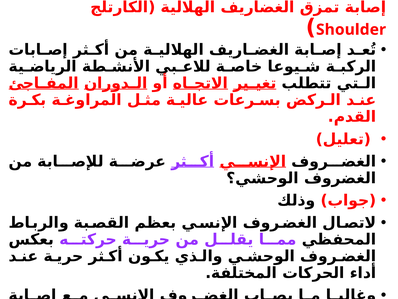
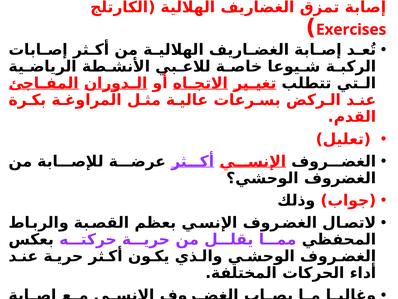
Shoulder: Shoulder -> Exercises (351, 30)
